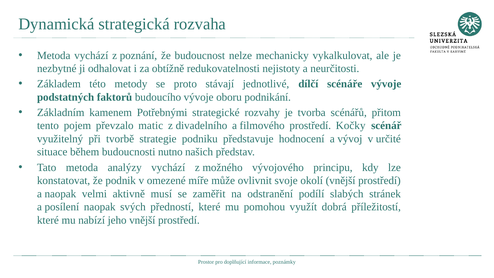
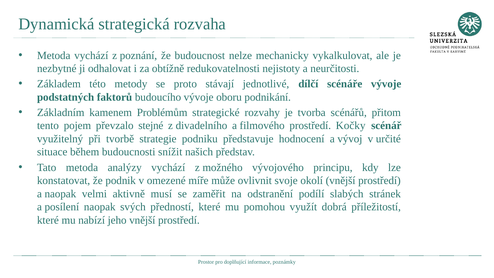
Potřebnými: Potřebnými -> Problémům (162, 112)
matic: matic -> stejné (151, 126)
nutno: nutno -> snížit (170, 152)
